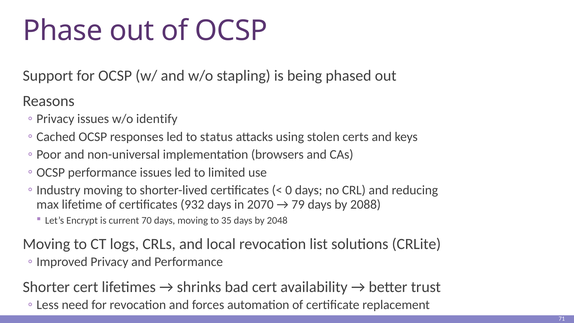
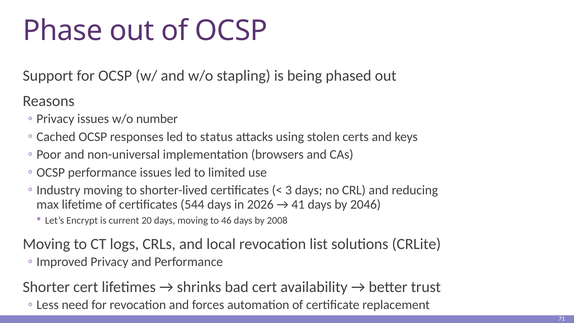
identify: identify -> number (157, 119)
0: 0 -> 3 (289, 190)
932: 932 -> 544 (192, 204)
2070: 2070 -> 2026 (260, 204)
79: 79 -> 41 (298, 204)
2088: 2088 -> 2046 (366, 204)
70: 70 -> 20 (147, 220)
35: 35 -> 46 (226, 220)
2048: 2048 -> 2008 (277, 220)
